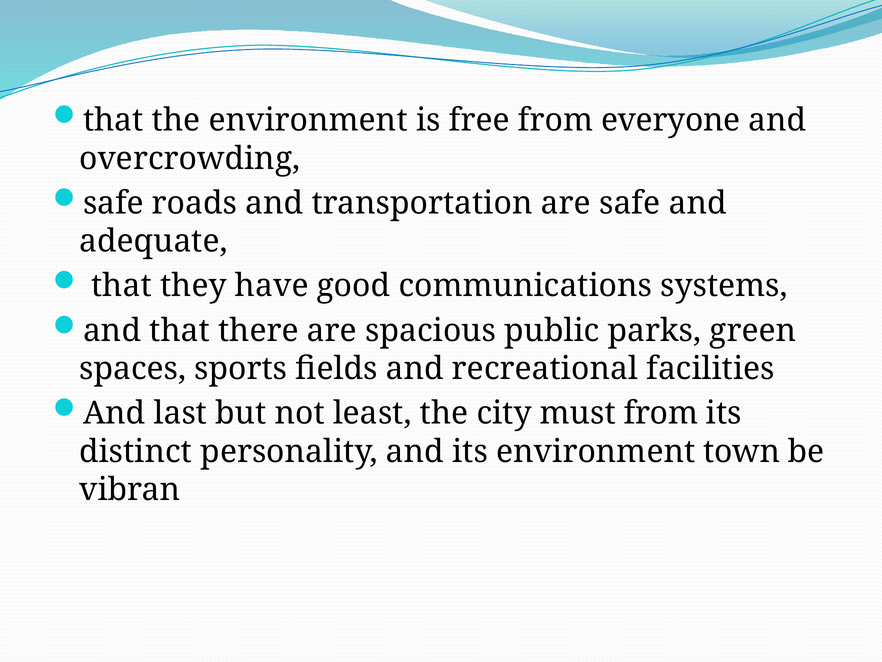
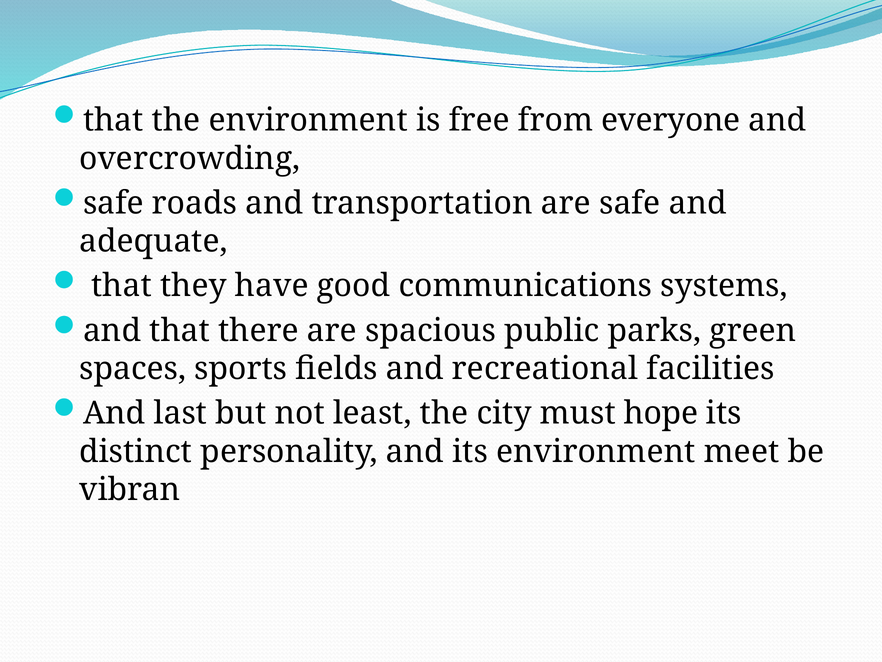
must from: from -> hope (661, 413)
town: town -> meet (742, 451)
